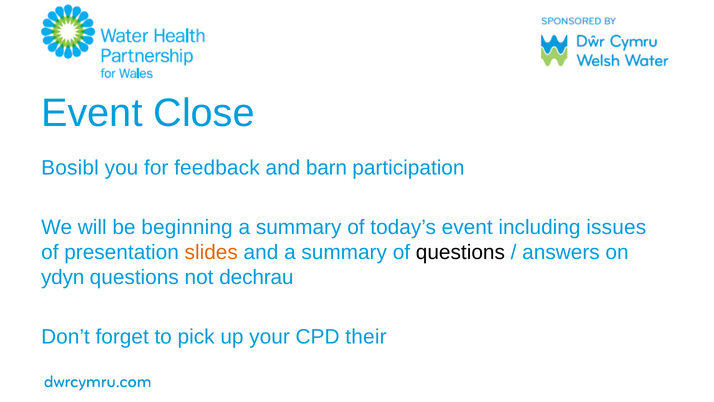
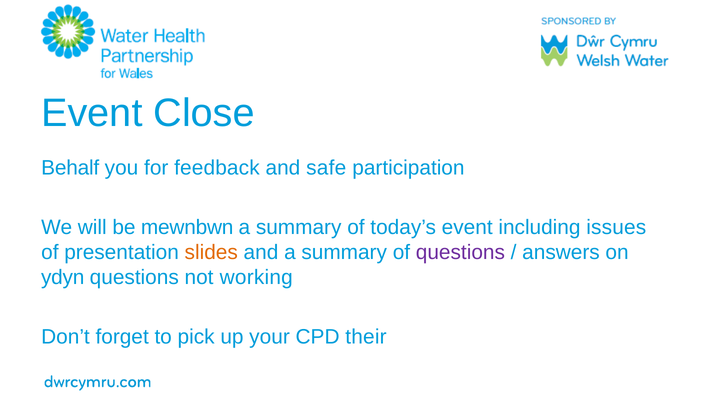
Bosibl: Bosibl -> Behalf (70, 168)
barn: barn -> safe (326, 168)
beginning: beginning -> mewnbwn (187, 227)
questions colour: black -> purple (460, 252)
dechrau: dechrau -> working (256, 277)
